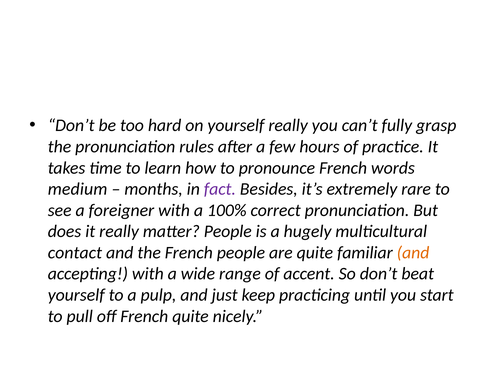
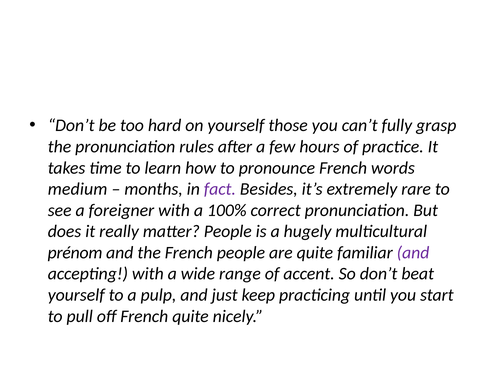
yourself really: really -> those (288, 126)
contact: contact -> prénom (75, 253)
and colour: orange -> purple (413, 253)
